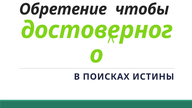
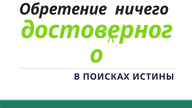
чтобы: чтобы -> ничего (142, 9)
